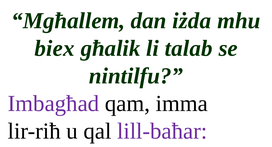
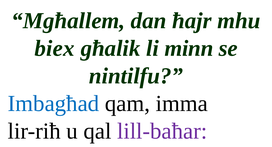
iżda: iżda -> ħajr (192, 21)
talab: talab -> minn (189, 48)
Imbagħad colour: purple -> blue (53, 103)
